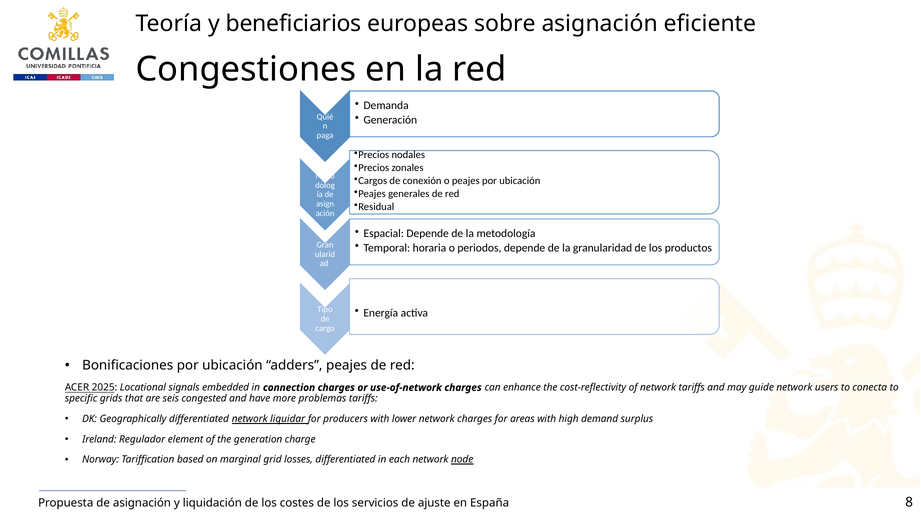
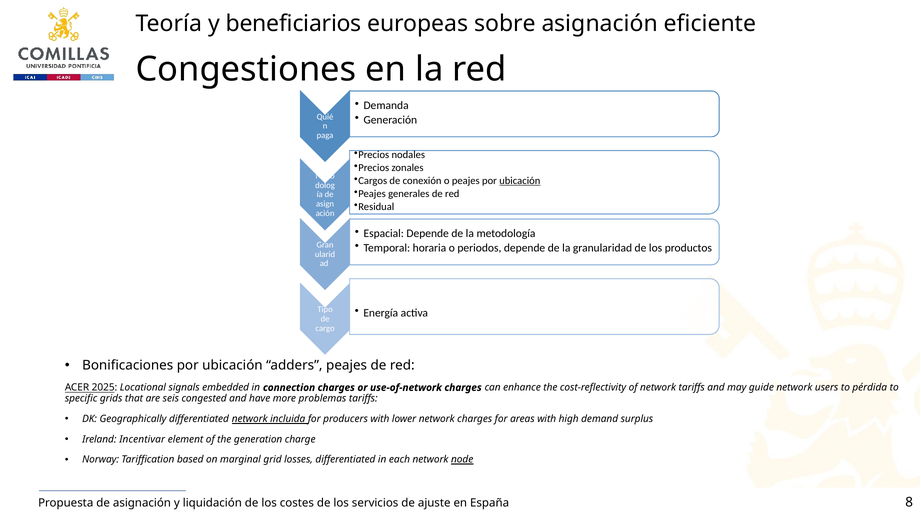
ubicación underline: none -> present (520, 181)
conecta: conecta -> pérdida (870, 388)
liquidar: liquidar -> incluida (288, 419)
Regulador: Regulador -> Incentivar (142, 439)
